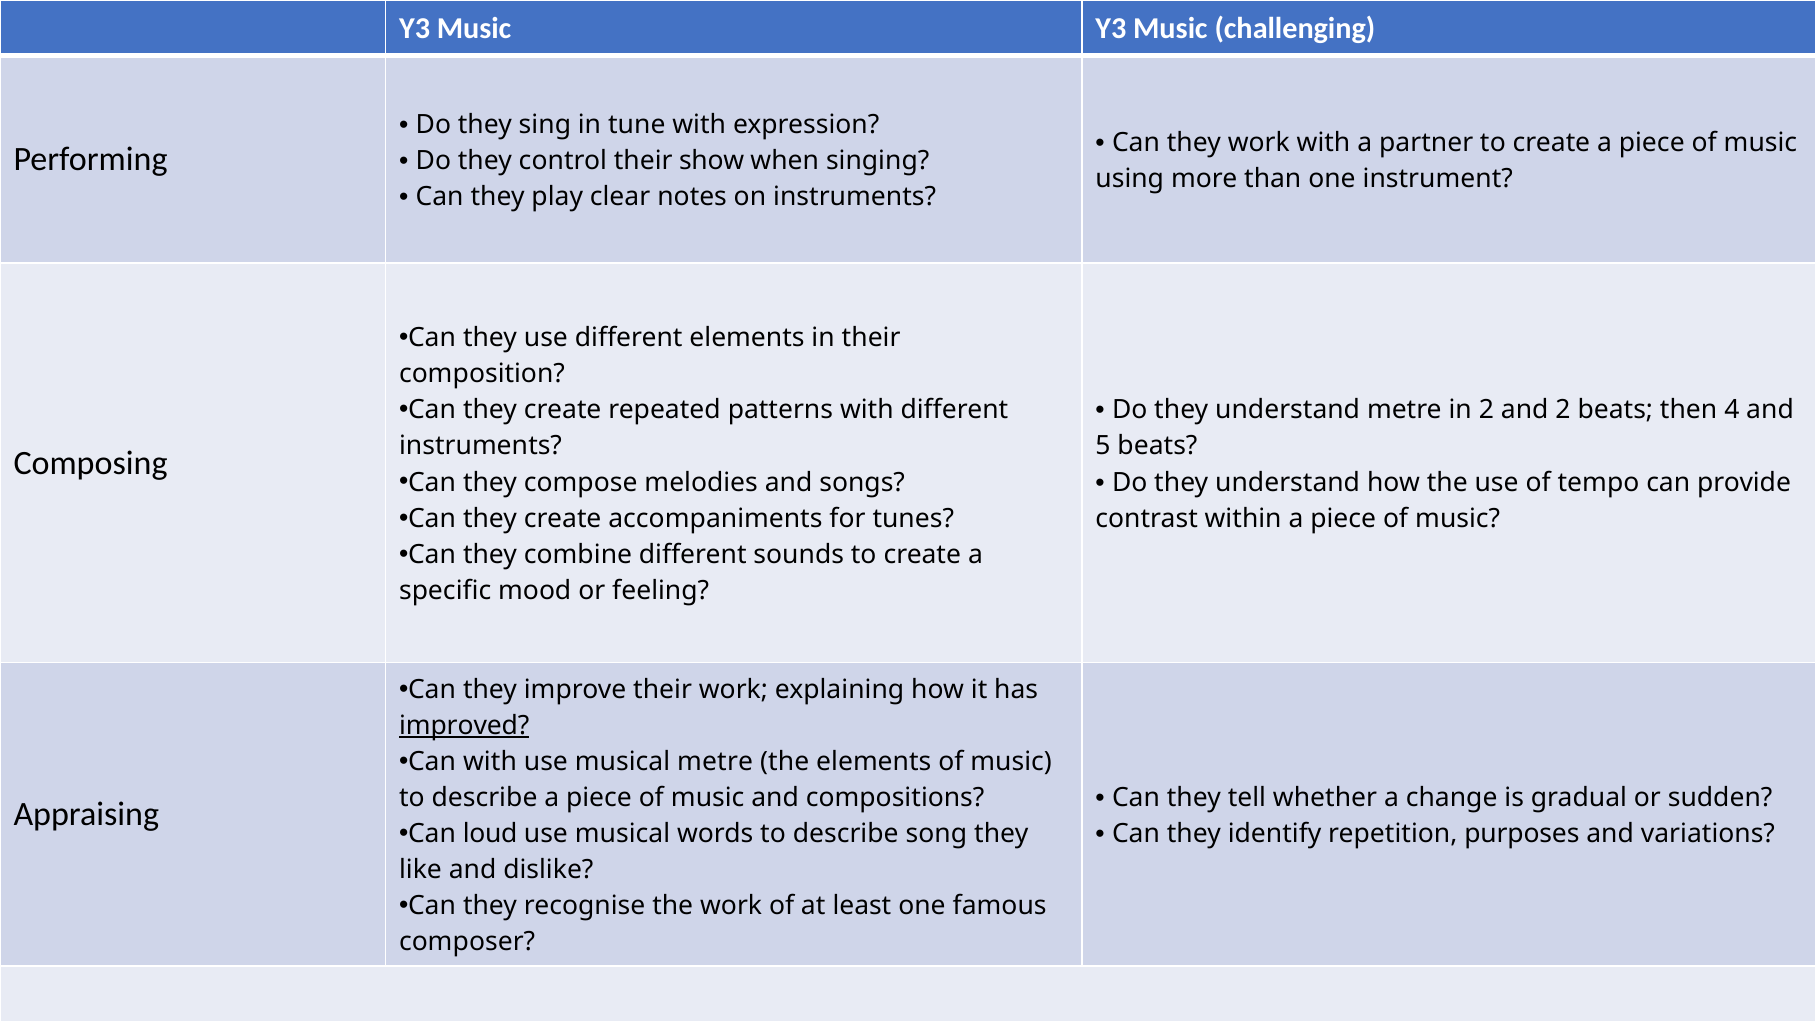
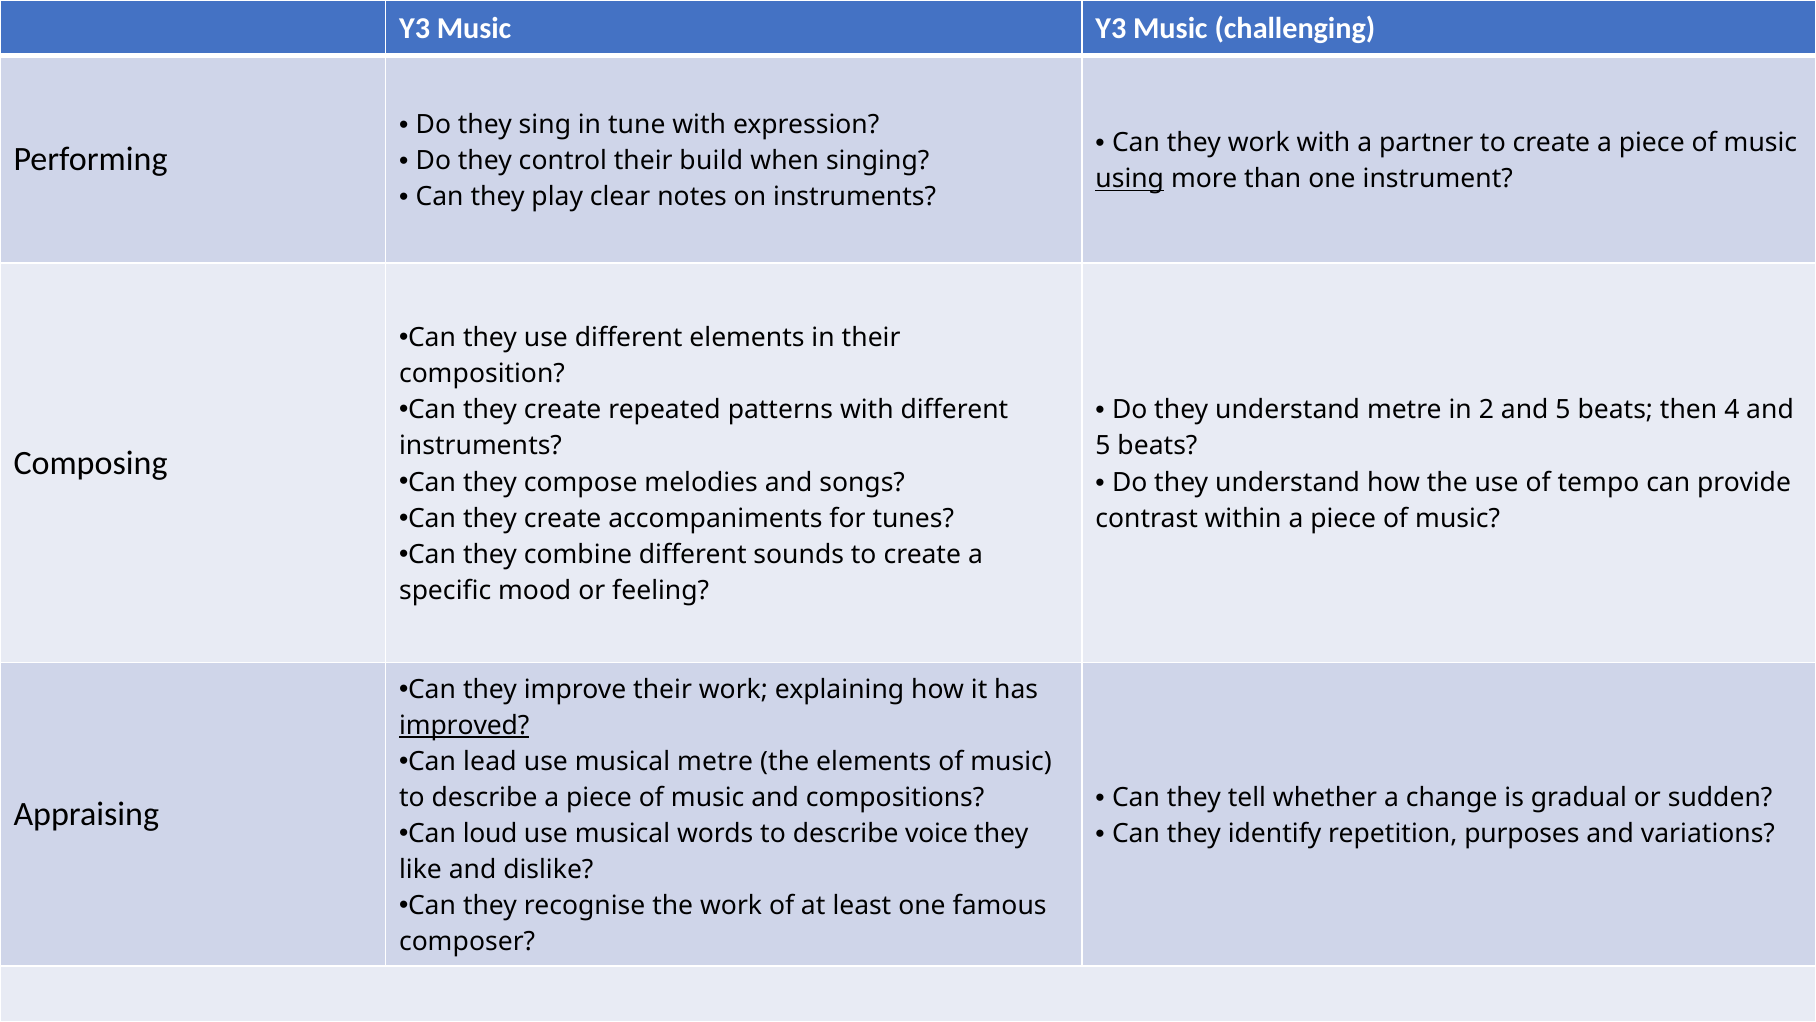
show: show -> build (711, 161)
using underline: none -> present (1130, 179)
2 and 2: 2 -> 5 (1563, 410)
Can with: with -> lead (490, 761)
song: song -> voice (937, 833)
